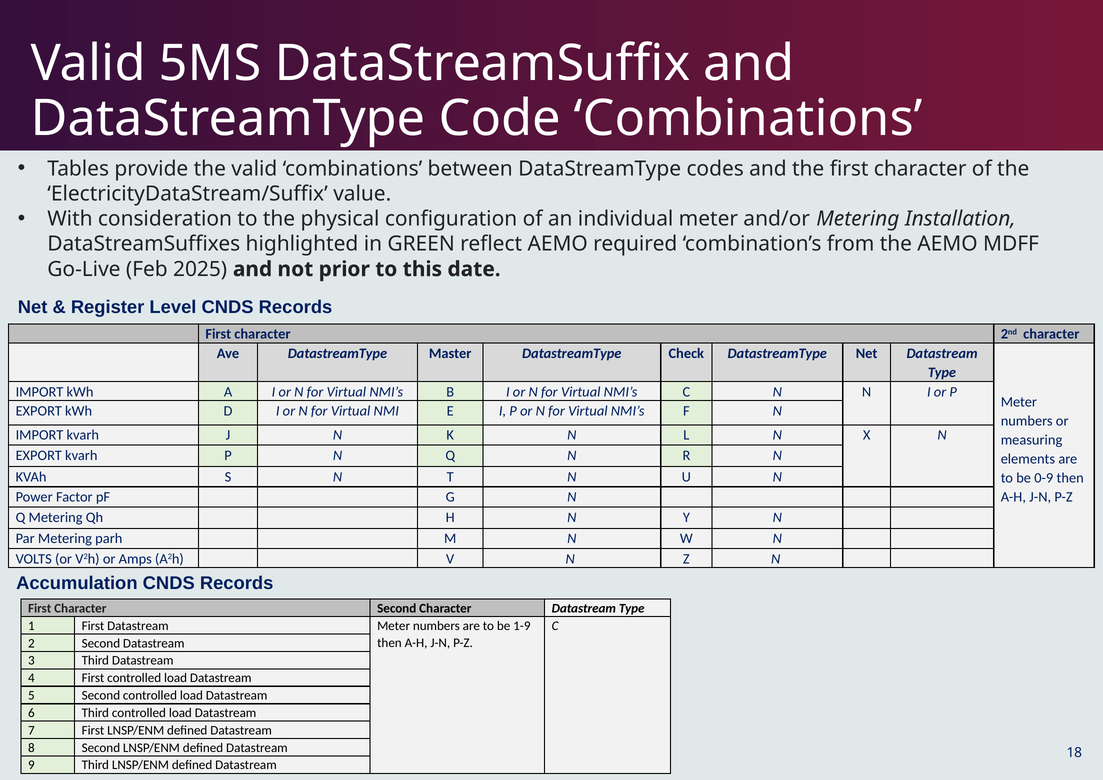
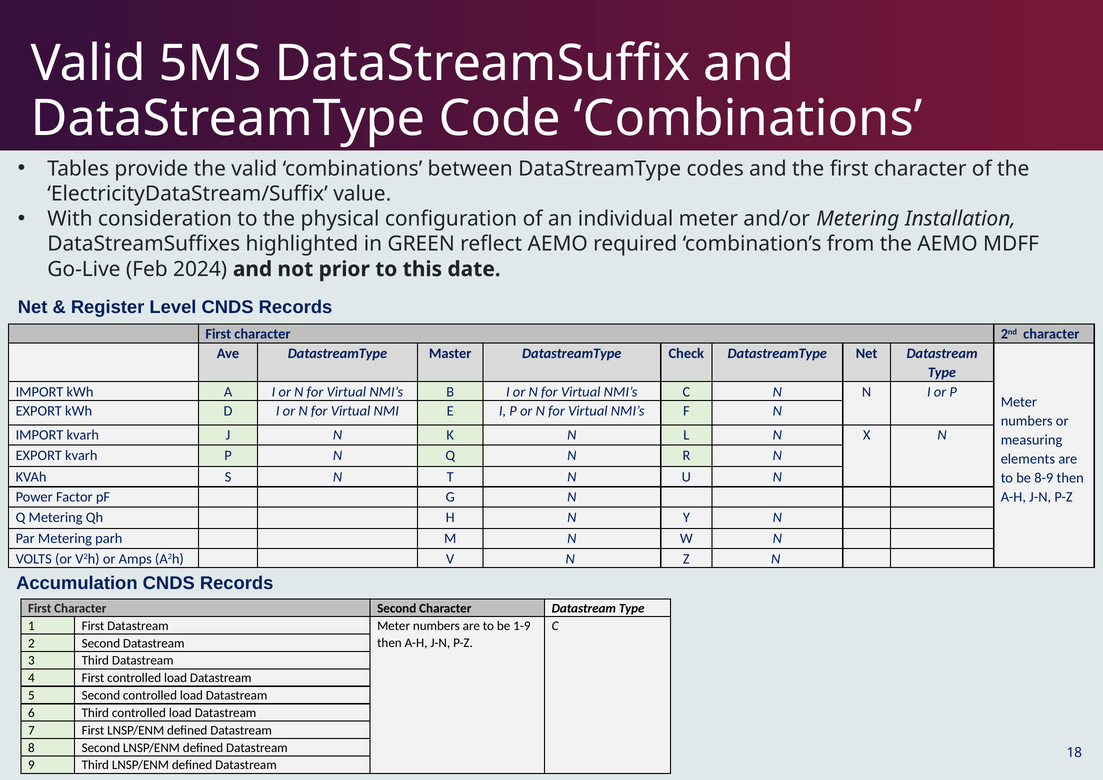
2025: 2025 -> 2024 (200, 269)
0-9: 0-9 -> 8-9 (1044, 478)
